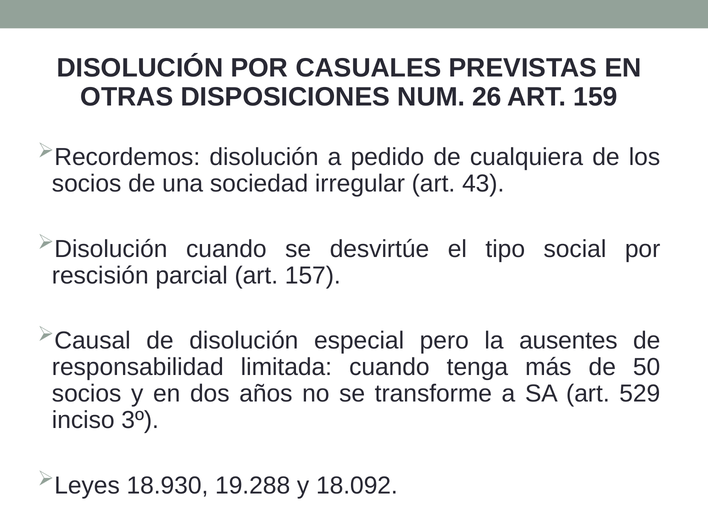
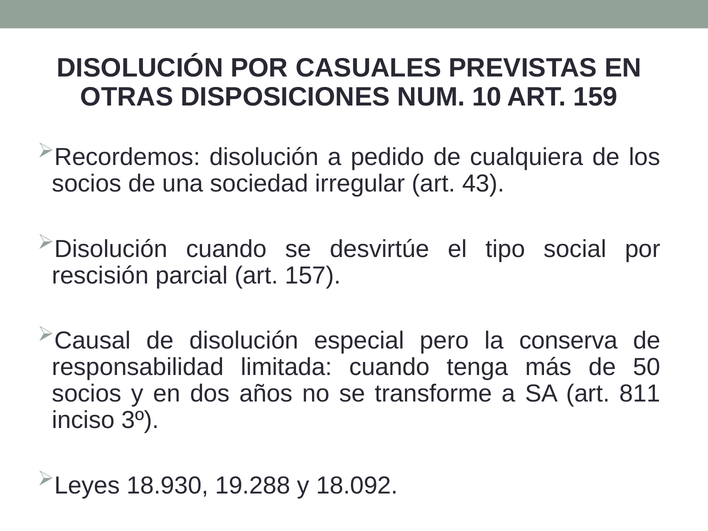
26: 26 -> 10 (487, 97)
ausentes: ausentes -> conserva (568, 341)
529: 529 -> 811 (640, 394)
